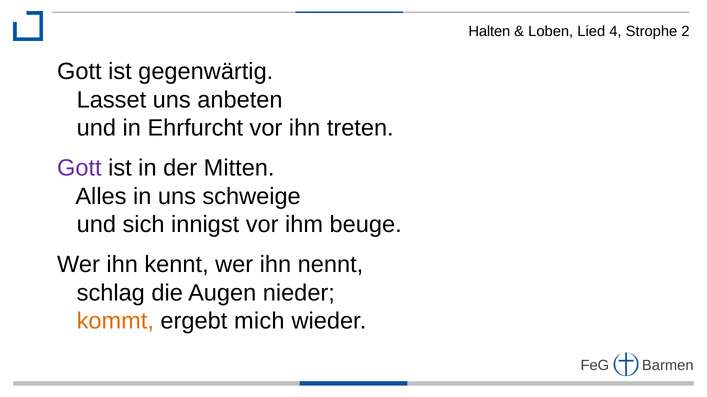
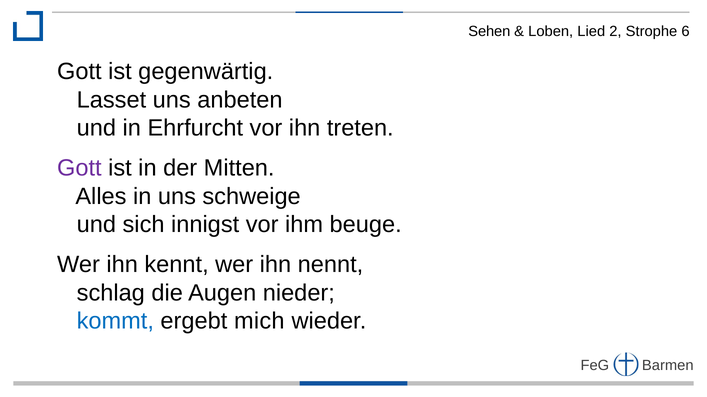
Halten: Halten -> Sehen (489, 32)
4: 4 -> 2 (615, 32)
2: 2 -> 6 (685, 32)
kommt colour: orange -> blue (115, 322)
